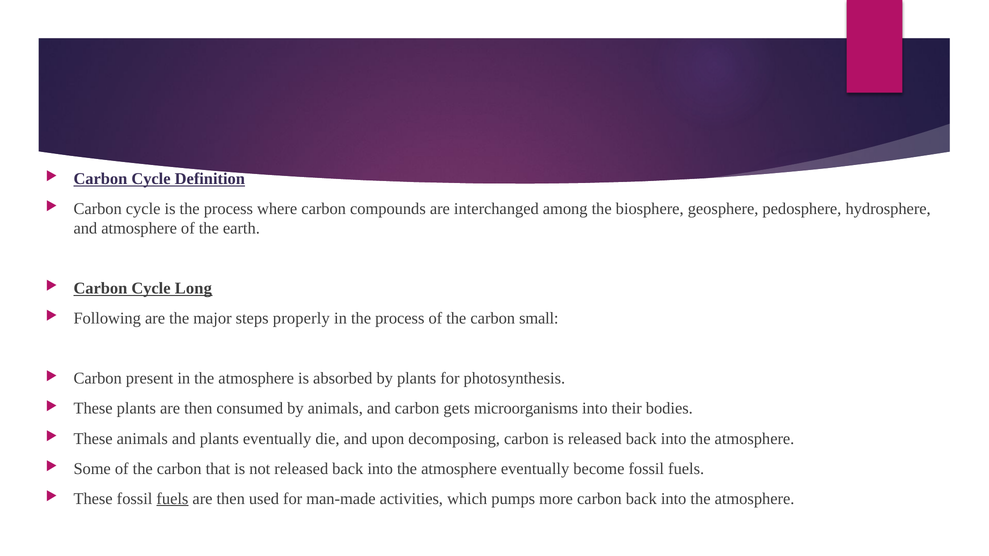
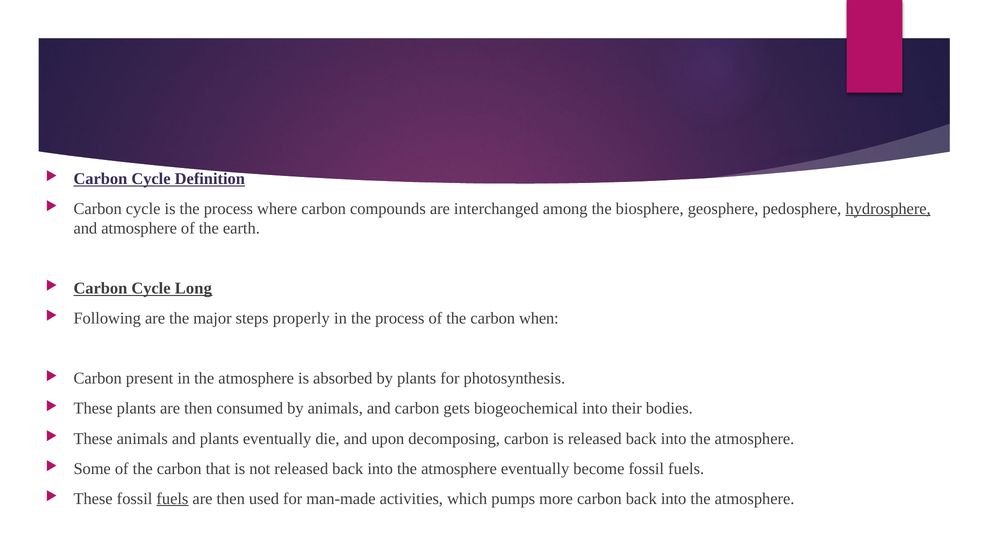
hydrosphere underline: none -> present (888, 209)
small: small -> when (539, 319)
microorganisms: microorganisms -> biogeochemical (526, 409)
